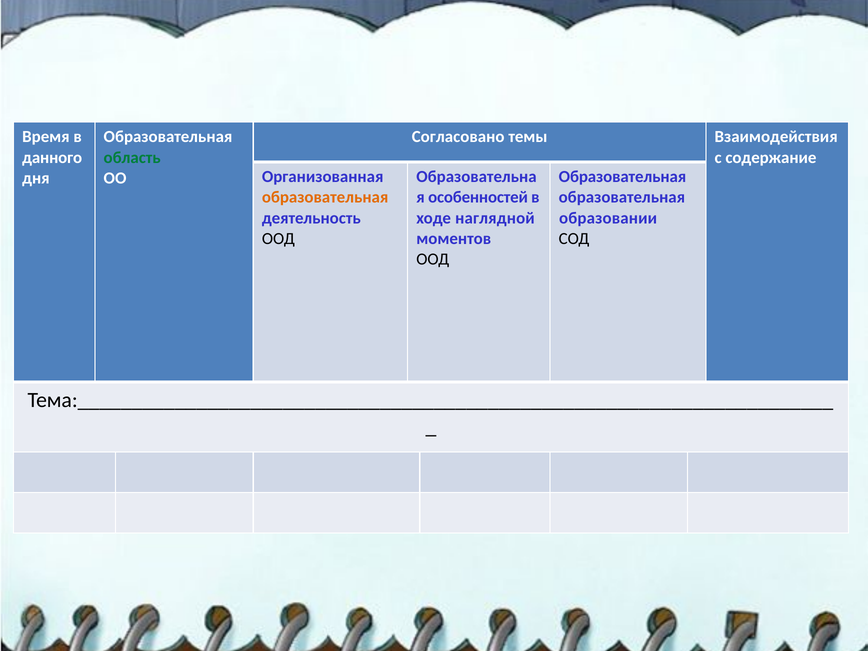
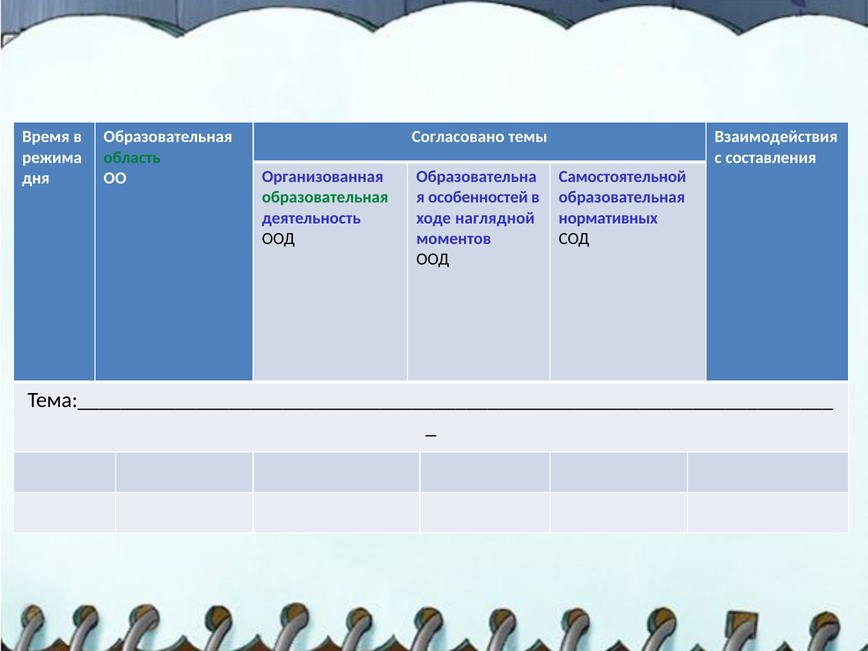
данного: данного -> режима (52, 157)
содержание: содержание -> составления (771, 157)
Образовательная: Образовательная -> Самостоятельной (622, 177)
образовательная colour: orange -> green (325, 197)
образовании: образовании -> нормативных (608, 218)
